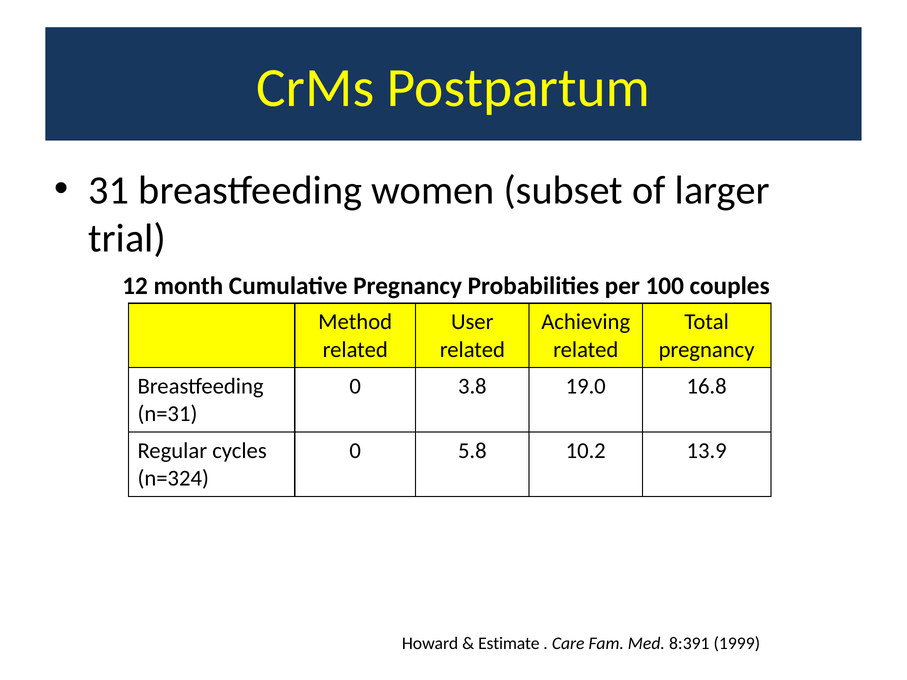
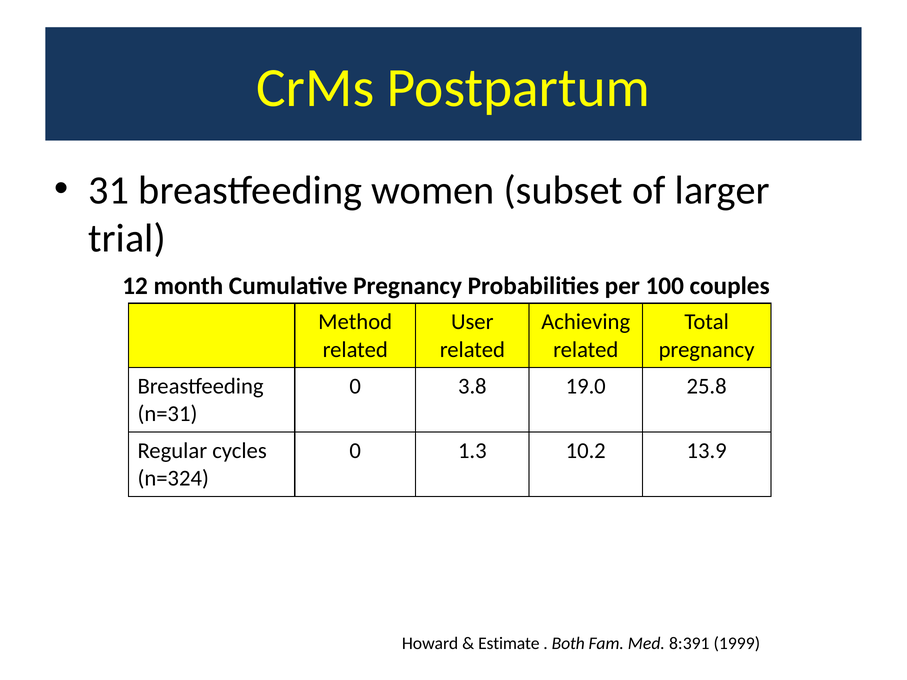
16.8: 16.8 -> 25.8 (707, 386)
5.8: 5.8 -> 1.3 (472, 451)
Care: Care -> Both (568, 644)
